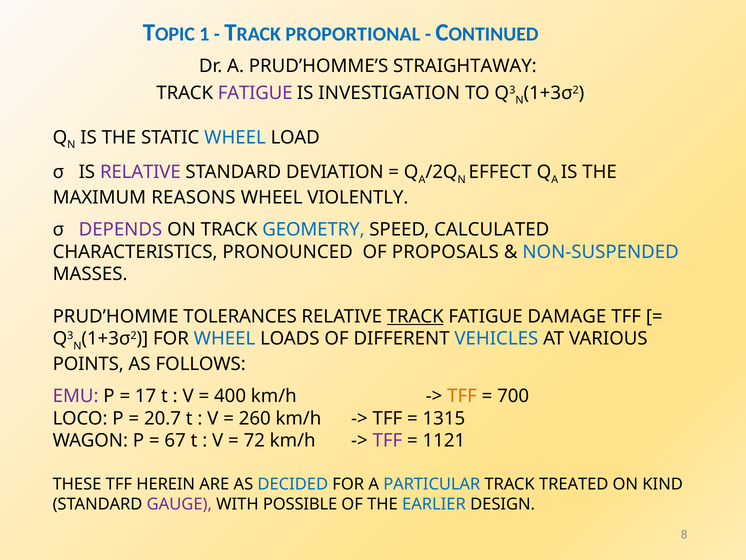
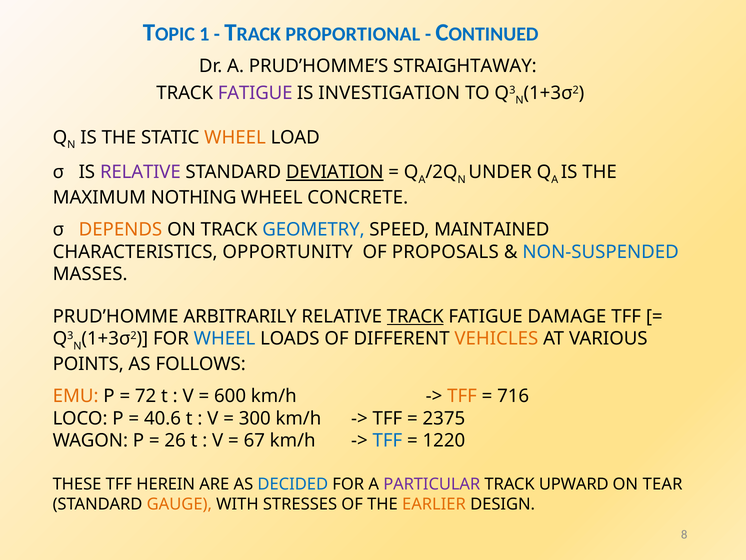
WHEEL colour: blue -> orange (235, 137)
DEVIATION underline: none -> present (335, 172)
EFFECT: EFFECT -> UNDER (500, 172)
REASONS: REASONS -> NOTHING (194, 198)
VIOLENTLY: VIOLENTLY -> CONCRETE (358, 198)
DEPENDS colour: purple -> orange (120, 229)
CALCULATED: CALCULATED -> MAINTAINED (492, 229)
PRONOUNCED: PRONOUNCED -> OPPORTUNITY (288, 252)
TOLERANCES: TOLERANCES -> ARBITRARILY (240, 316)
VEHICLES colour: blue -> orange (496, 339)
EMU colour: purple -> orange (76, 396)
17: 17 -> 72 (146, 396)
400: 400 -> 600 (230, 396)
700: 700 -> 716 (513, 396)
20.7: 20.7 -> 40.6 (162, 418)
260: 260 -> 300 (255, 418)
1315: 1315 -> 2375 (444, 418)
67: 67 -> 26 (175, 440)
72: 72 -> 67 (254, 440)
TFF colour: purple -> blue (387, 440)
1121: 1121 -> 1220 (444, 440)
PARTICULAR colour: blue -> purple (432, 484)
TREATED: TREATED -> UPWARD (574, 484)
KIND: KIND -> TEAR (663, 484)
GAUGE colour: purple -> orange (179, 504)
POSSIBLE: POSSIBLE -> STRESSES (300, 504)
EARLIER colour: blue -> orange (434, 504)
